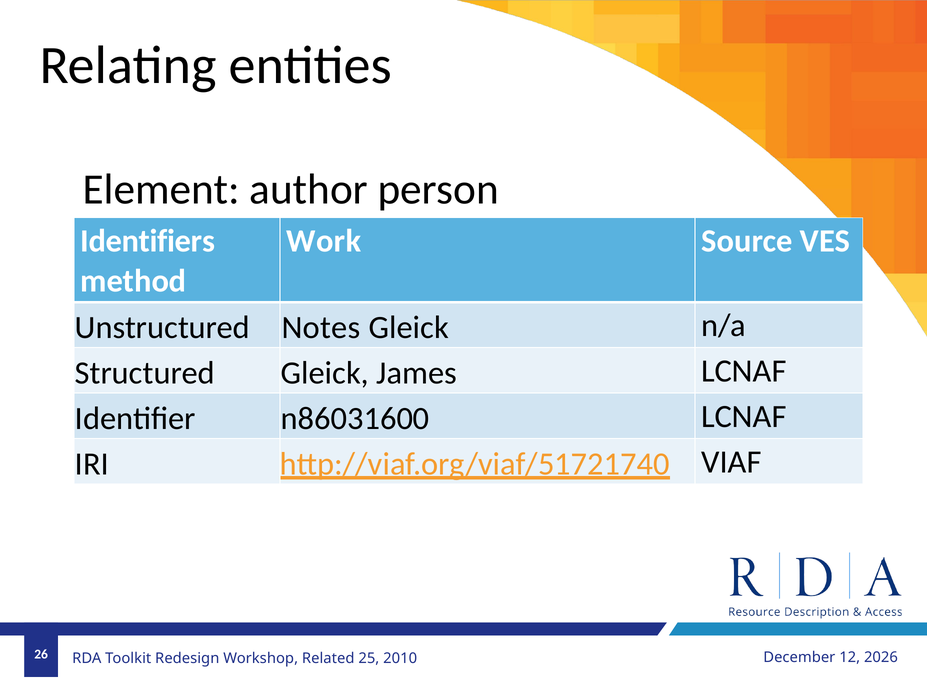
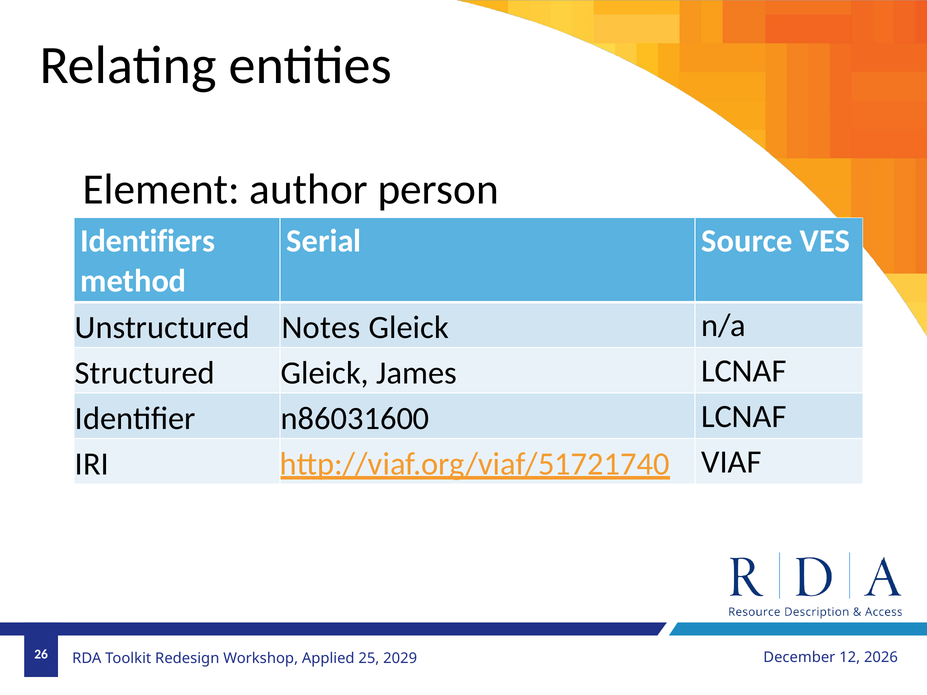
Work: Work -> Serial (324, 241)
Related: Related -> Applied (328, 659)
2010: 2010 -> 2029 (400, 659)
